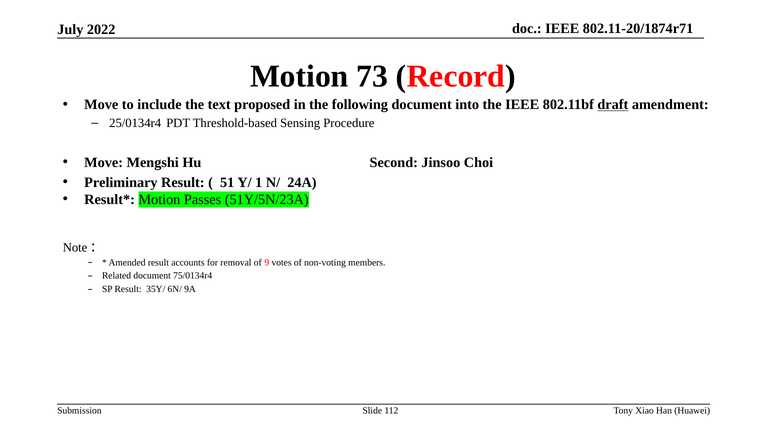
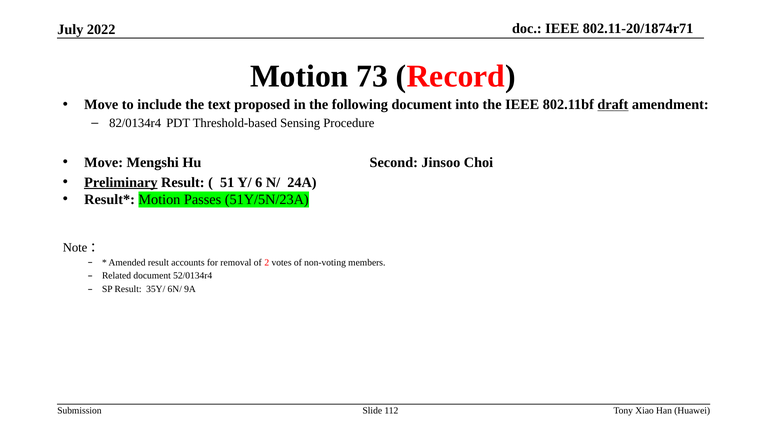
25/0134r4: 25/0134r4 -> 82/0134r4 (135, 123)
Preliminary underline: none -> present (121, 182)
1: 1 -> 6 (259, 182)
9: 9 -> 2 (267, 262)
75/0134r4: 75/0134r4 -> 52/0134r4 (193, 276)
